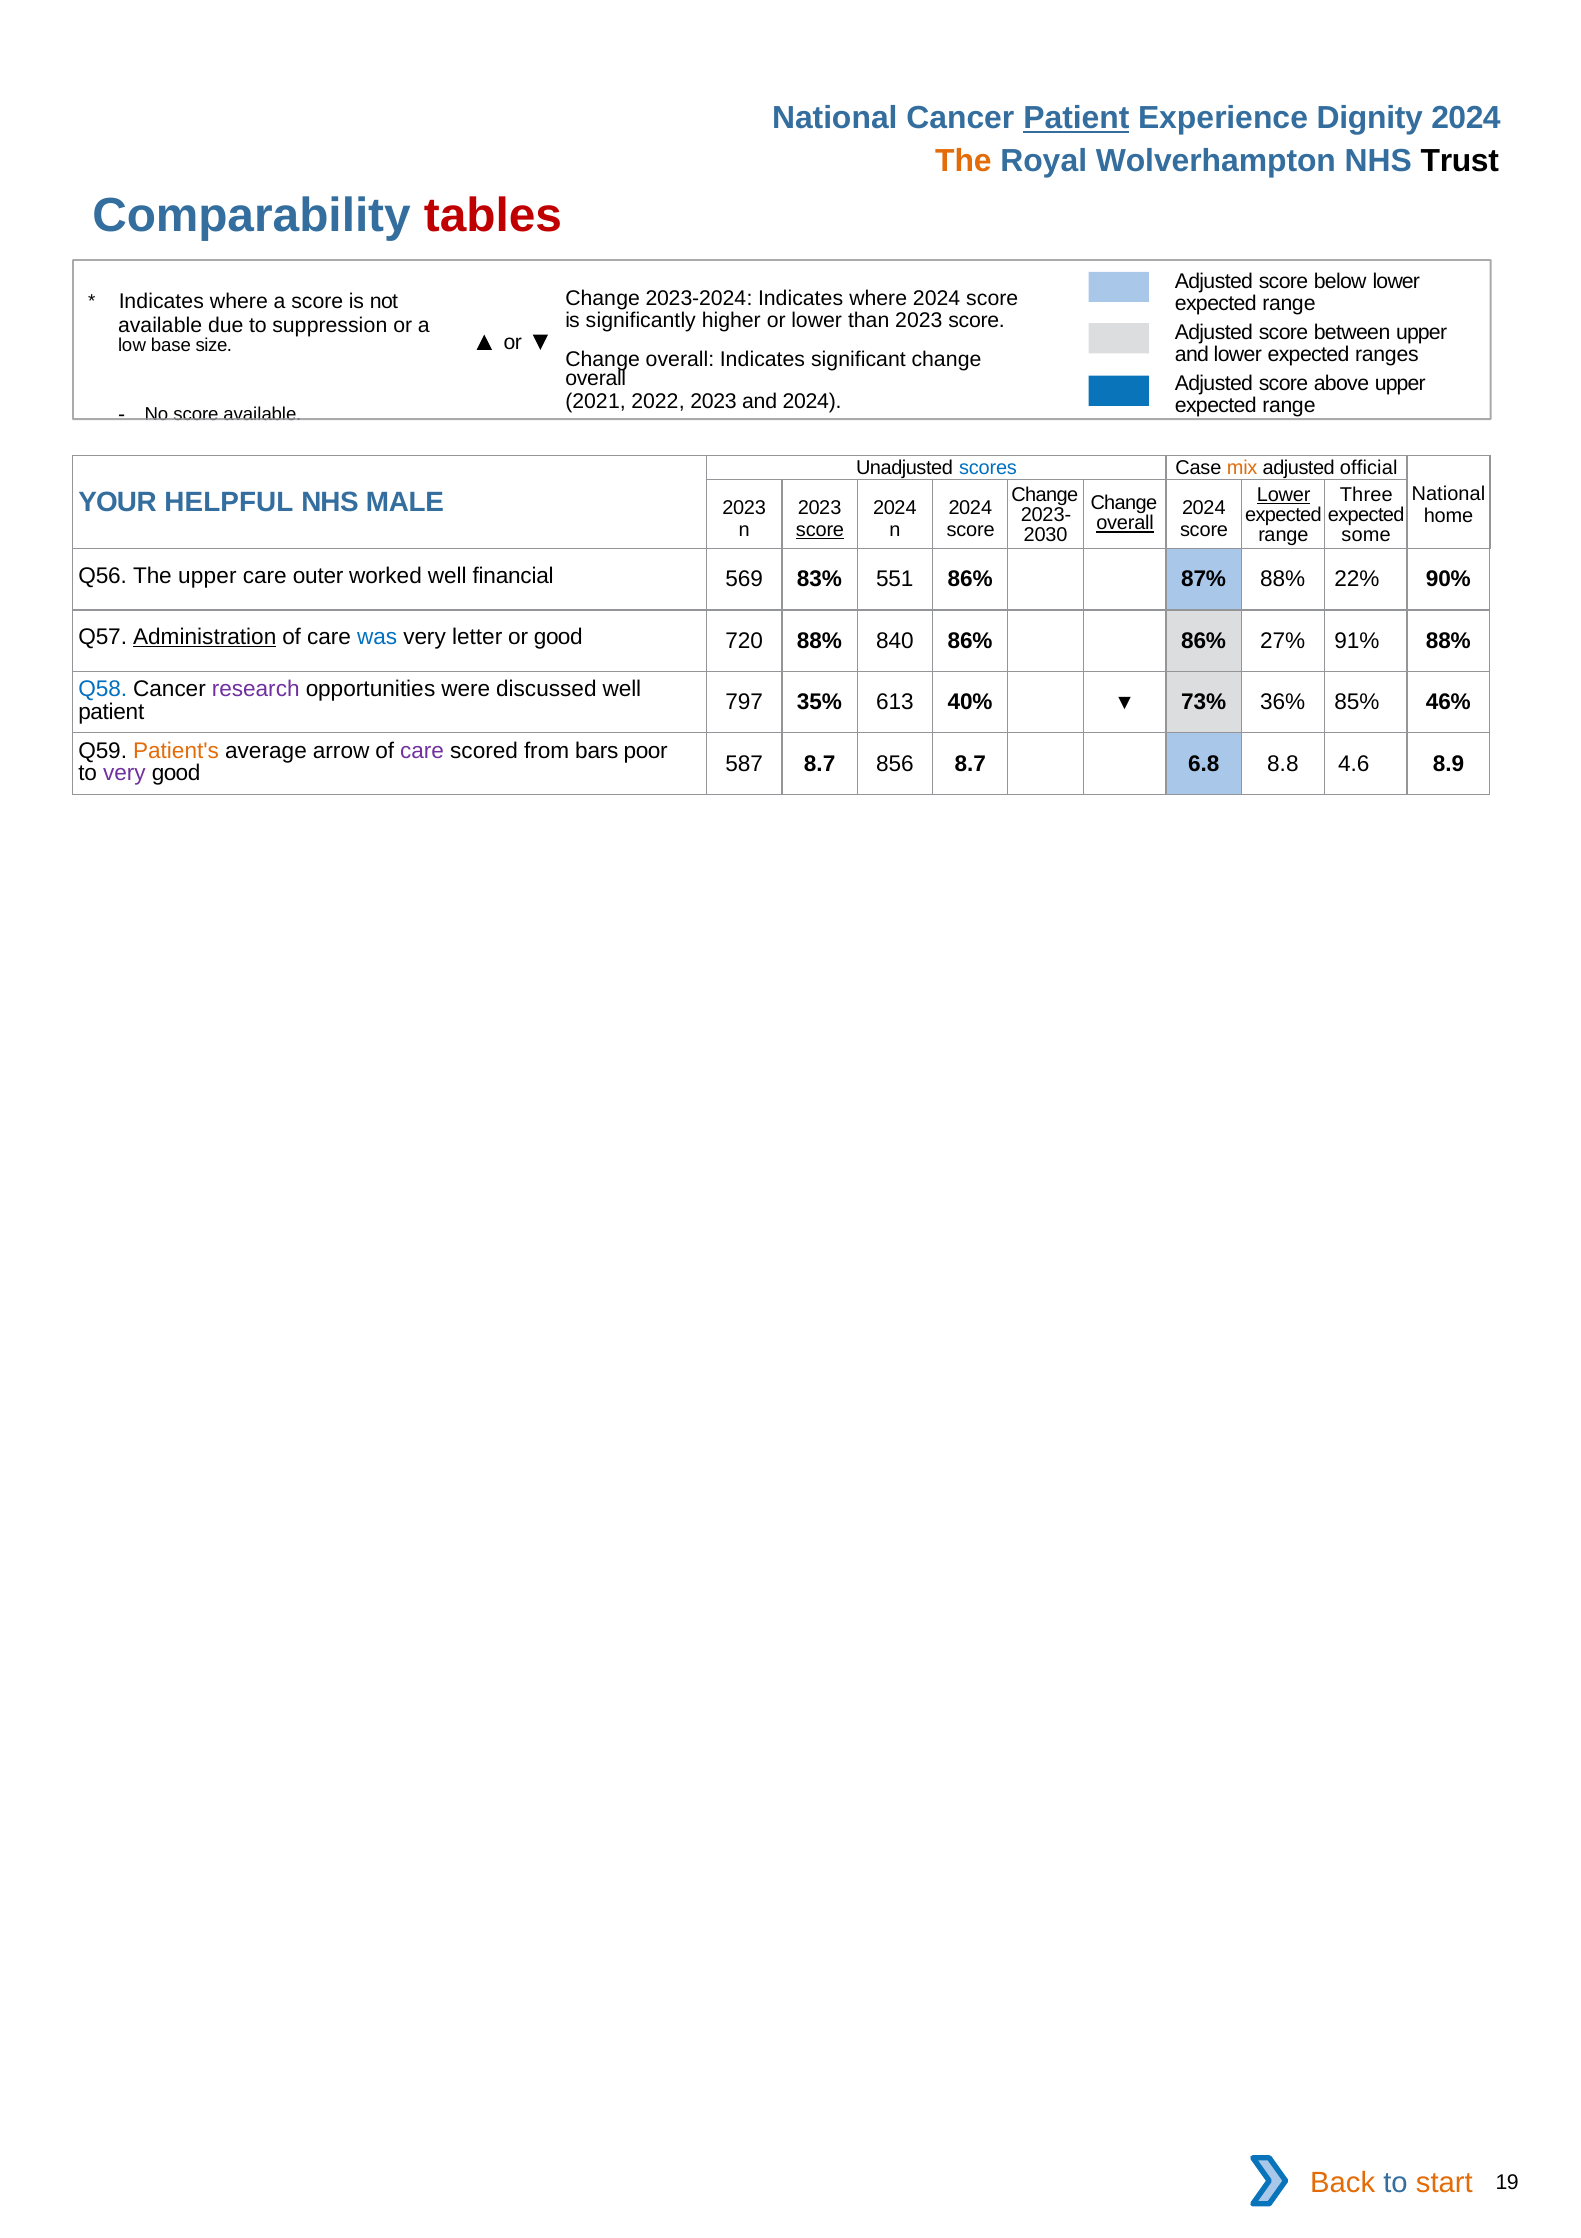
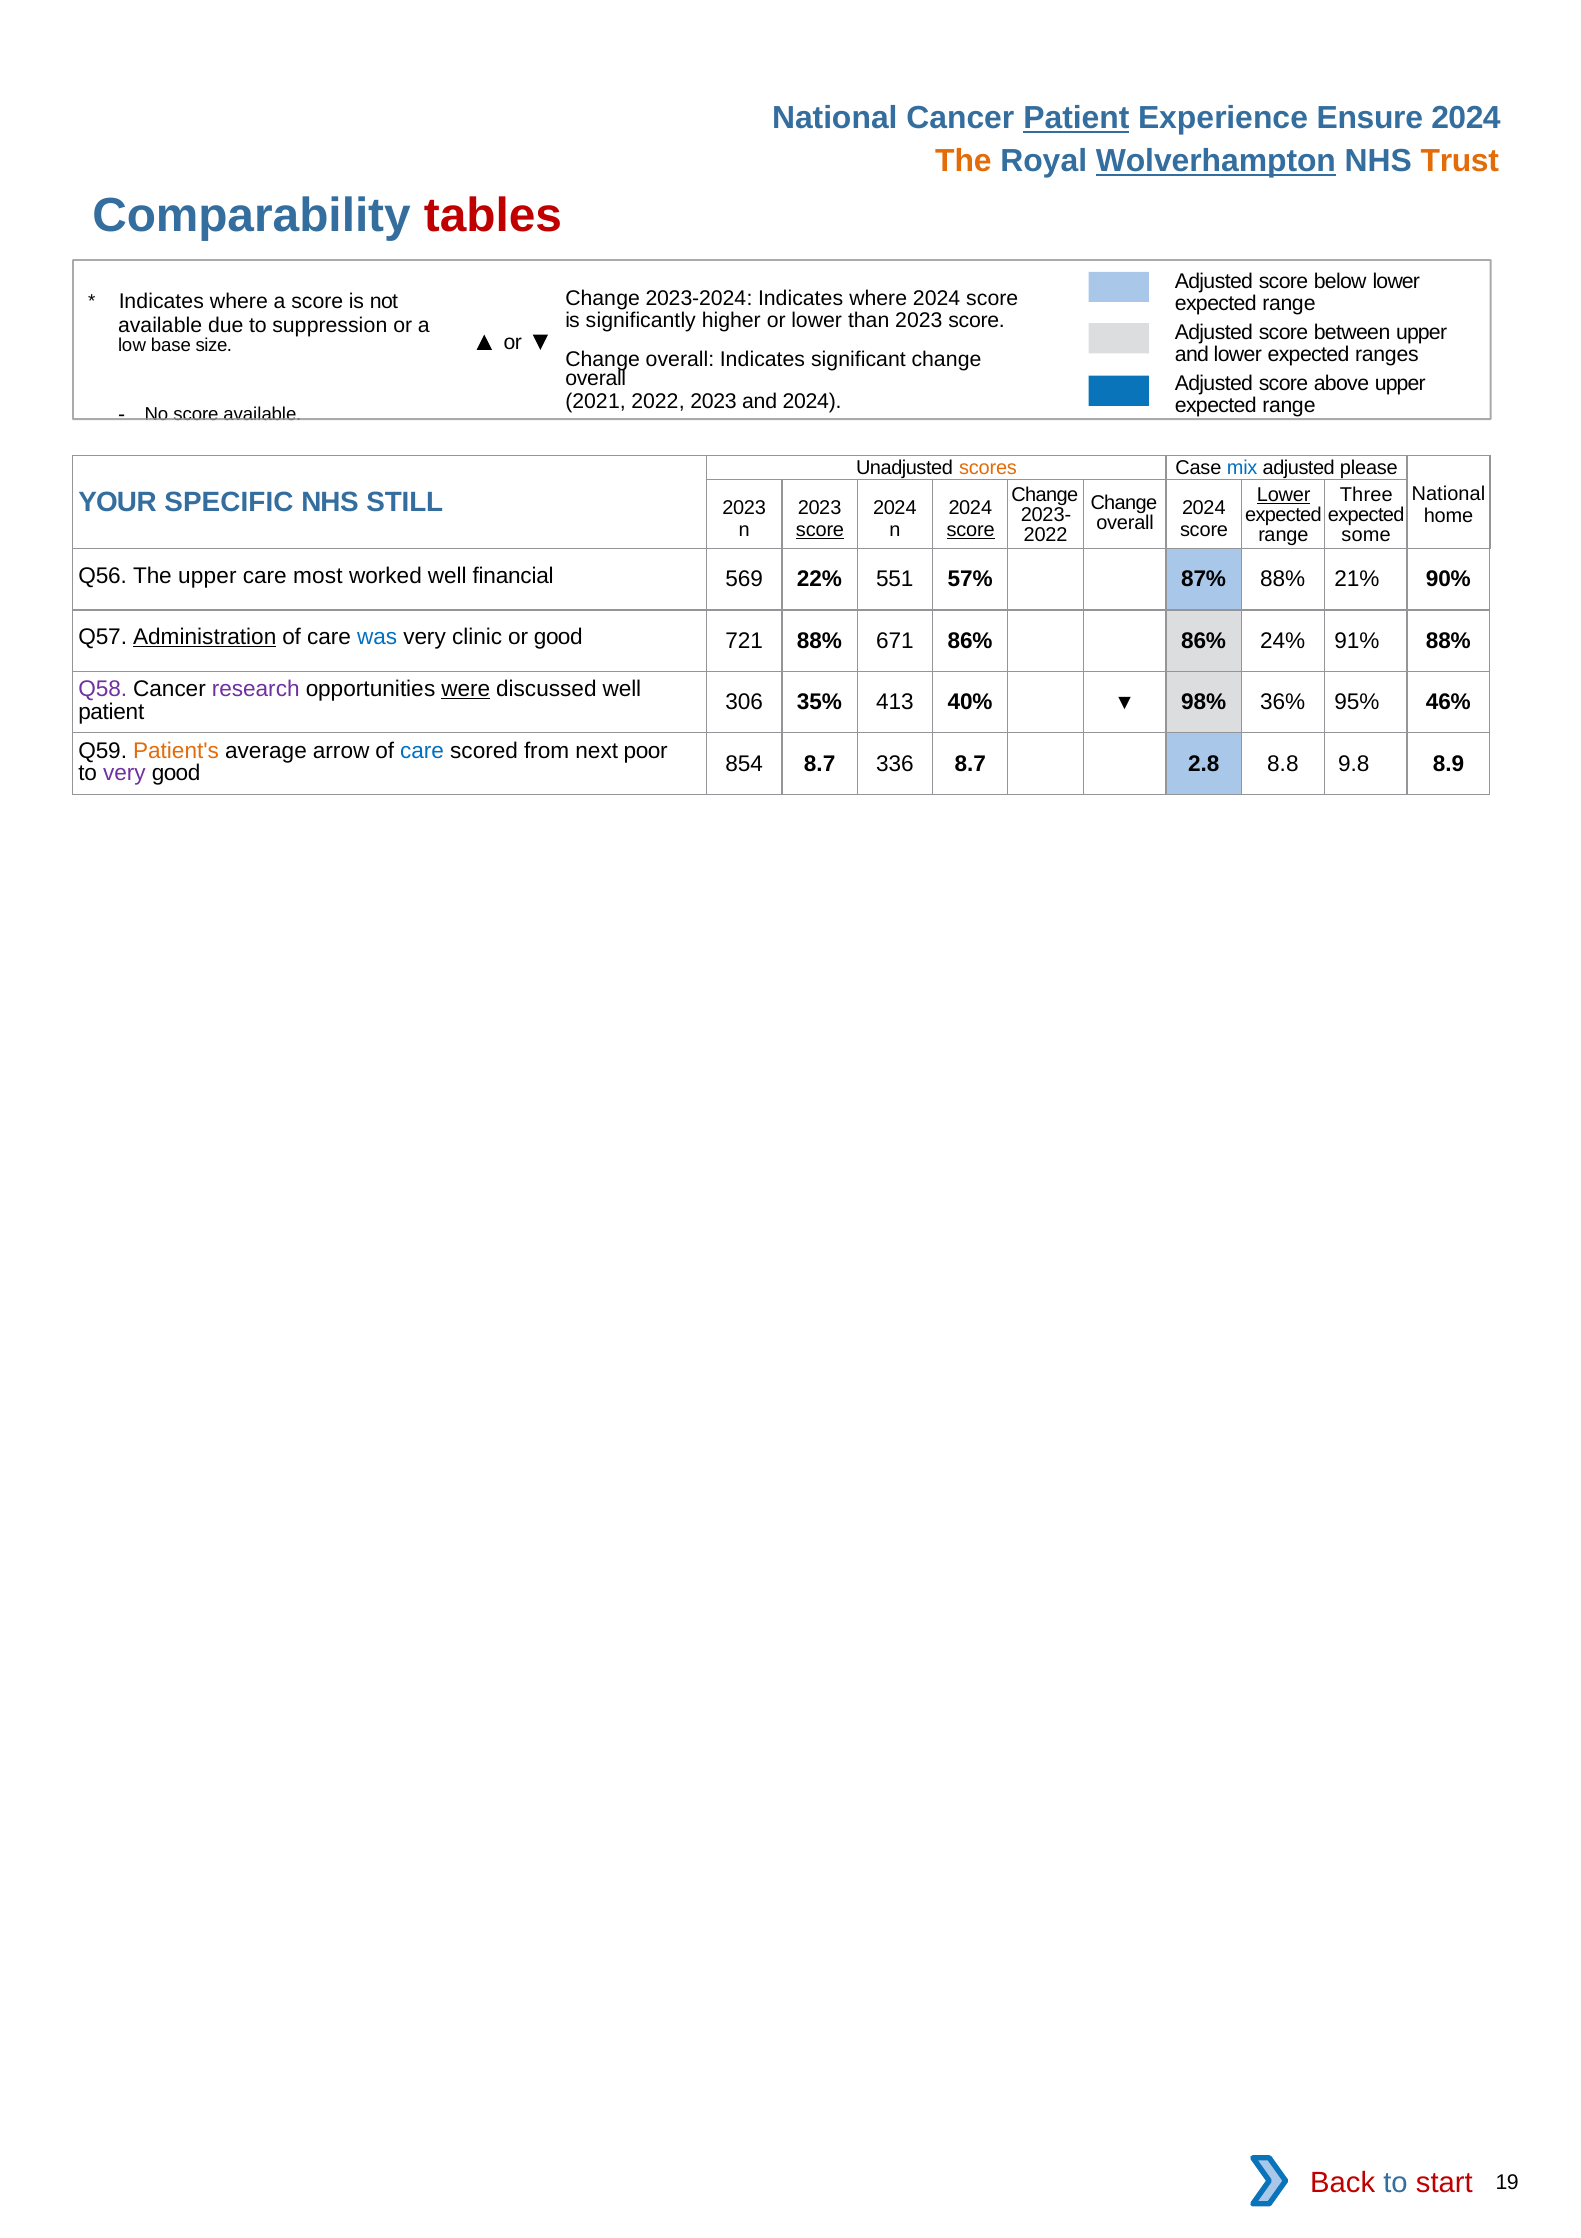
Dignity: Dignity -> Ensure (1370, 118)
Wolverhampton underline: none -> present (1216, 161)
Trust colour: black -> orange (1460, 161)
scores colour: blue -> orange (988, 468)
mix colour: orange -> blue (1242, 468)
official: official -> please (1369, 468)
HELPFUL: HELPFUL -> SPECIFIC (229, 502)
MALE: MALE -> STILL (405, 502)
overall underline: present -> none (1125, 523)
score underline: none -> present (971, 530)
2030: 2030 -> 2022 (1046, 535)
outer: outer -> most (318, 575)
83%: 83% -> 22% (819, 579)
551 86%: 86% -> 57% (970, 579)
22%: 22% -> 21% (1357, 579)
letter: letter -> clinic (477, 637)
720: 720 -> 721 (744, 641)
840: 840 -> 671 (895, 641)
27%: 27% -> 24% (1283, 641)
Q58 colour: blue -> purple (103, 689)
were underline: none -> present (466, 689)
797: 797 -> 306 (744, 702)
613: 613 -> 413 (895, 702)
73%: 73% -> 98% (1204, 702)
85%: 85% -> 95% (1357, 702)
care colour: purple -> blue (422, 750)
bars: bars -> next (597, 750)
587: 587 -> 854 (744, 764)
856: 856 -> 336 (895, 764)
6.8: 6.8 -> 2.8 (1204, 764)
4.6: 4.6 -> 9.8 (1354, 764)
Back colour: orange -> red (1343, 2182)
start colour: orange -> red (1444, 2182)
